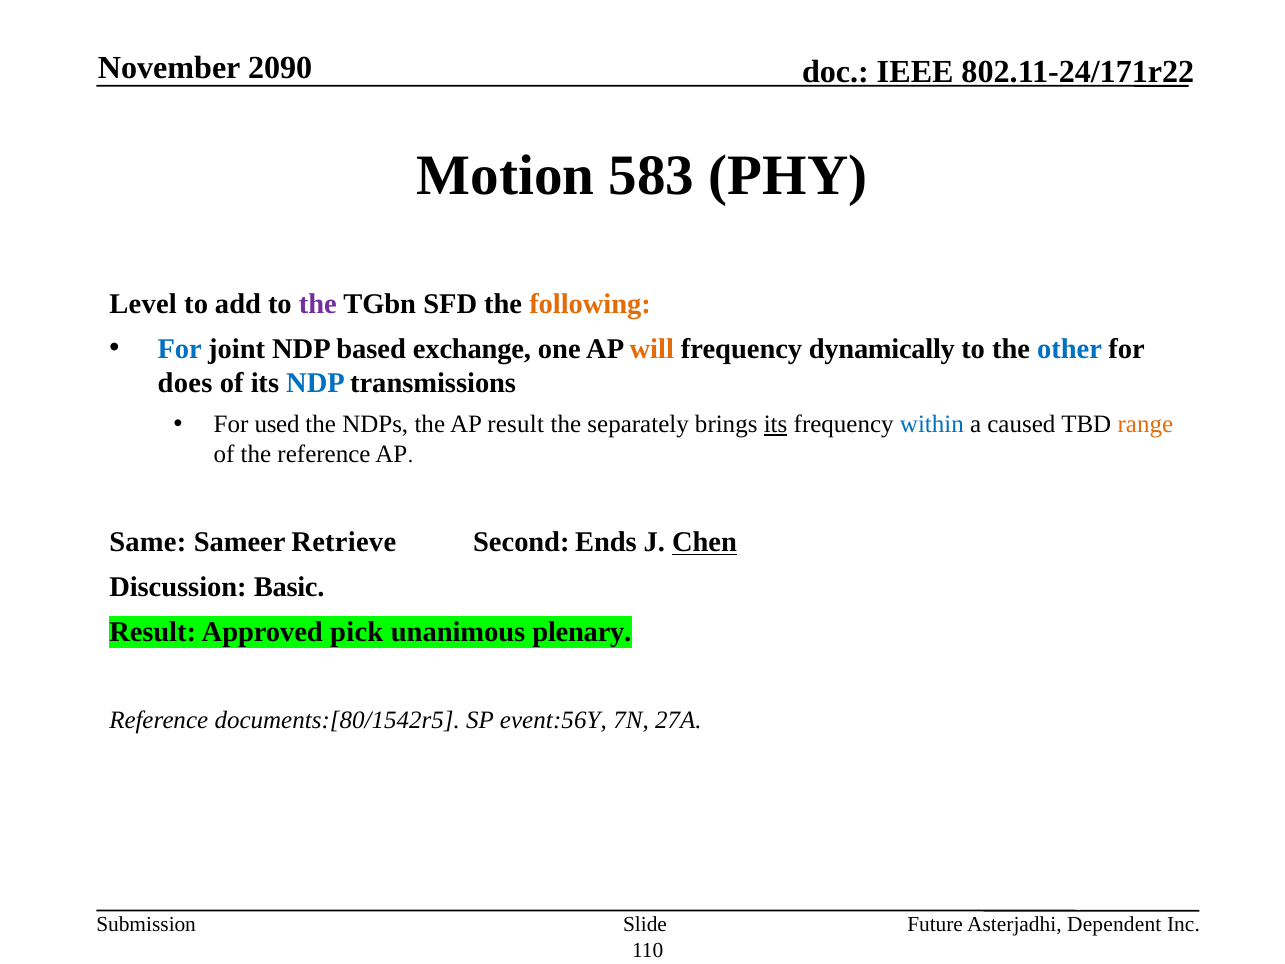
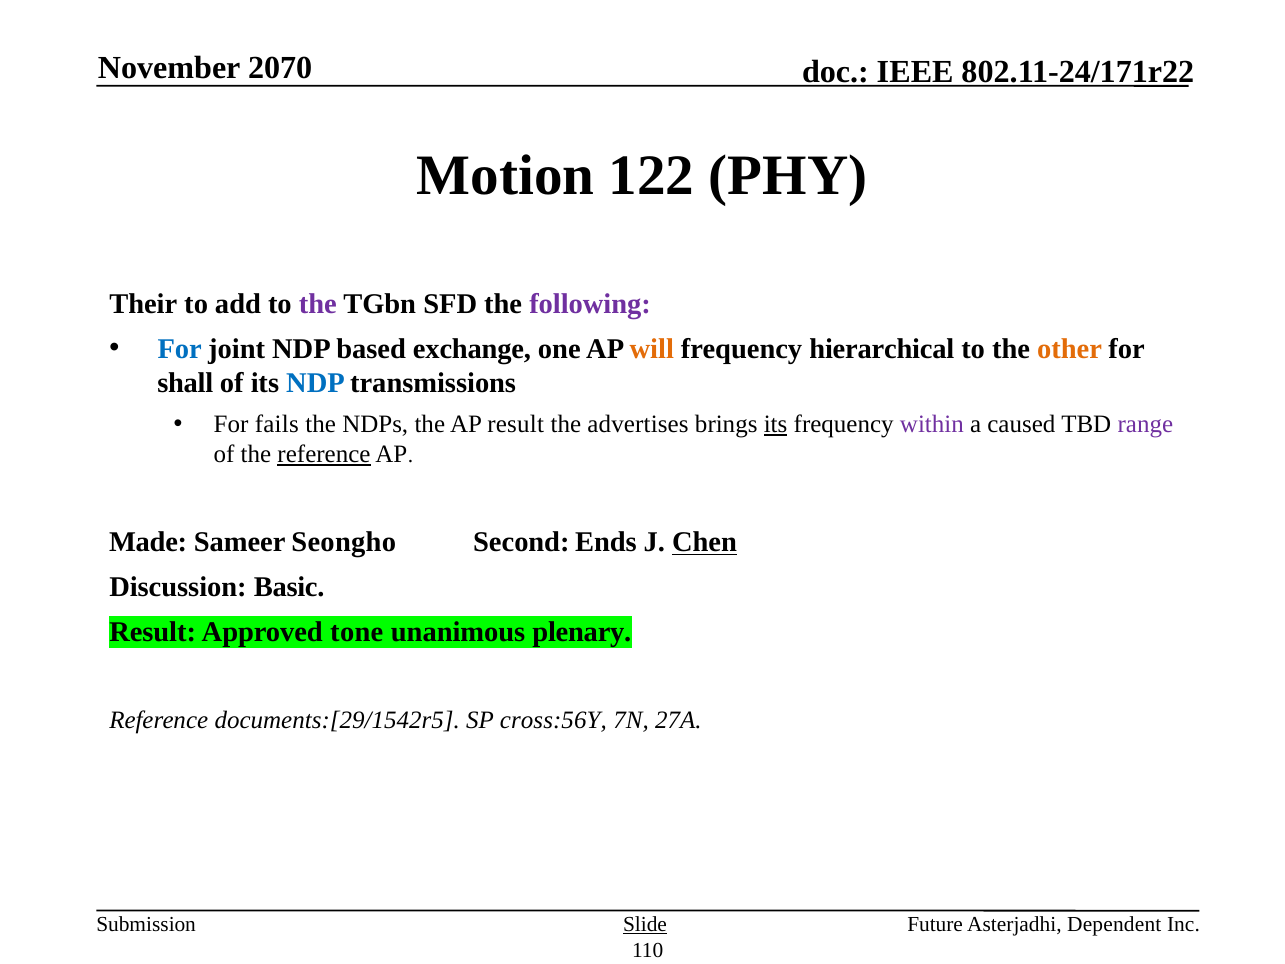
2090: 2090 -> 2070 (280, 68)
583: 583 -> 122 (652, 175)
Level: Level -> Their (143, 304)
following colour: orange -> purple (590, 304)
dynamically: dynamically -> hierarchical (882, 349)
other colour: blue -> orange (1070, 349)
does: does -> shall (185, 383)
used: used -> fails (277, 424)
separately: separately -> advertises (638, 424)
within colour: blue -> purple (932, 424)
range colour: orange -> purple (1145, 424)
reference underline: none -> present (324, 454)
Same: Same -> Made (148, 542)
Retrieve: Retrieve -> Seongho (344, 542)
pick: pick -> tone (357, 632)
documents:[80/1542r5: documents:[80/1542r5 -> documents:[29/1542r5 (337, 720)
event:56Y: event:56Y -> cross:56Y (553, 720)
Slide underline: none -> present (645, 924)
